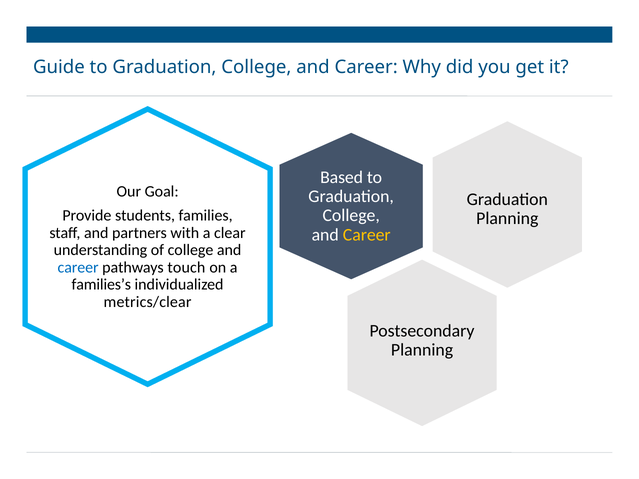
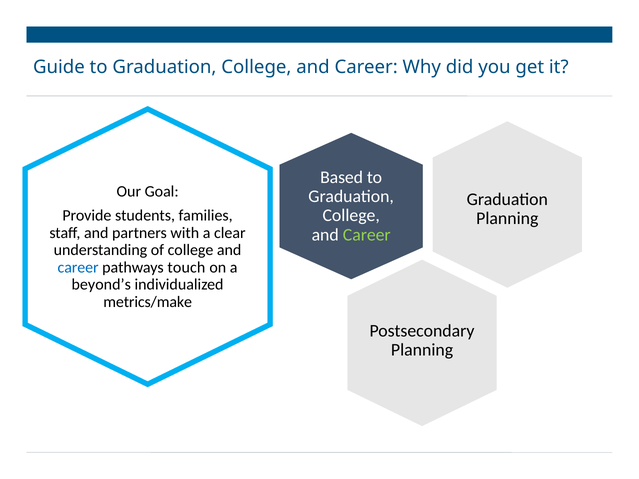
Career colour: yellow -> light green (367, 235)
families’s: families’s -> beyond’s (101, 285)
metrics/clear: metrics/clear -> metrics/make (148, 302)
